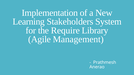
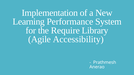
Stakeholders: Stakeholders -> Performance (70, 22)
Management: Management -> Accessibility (78, 39)
